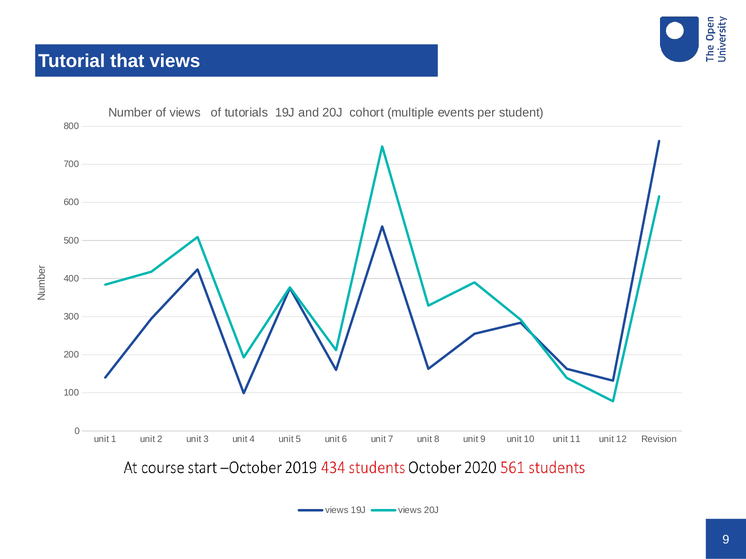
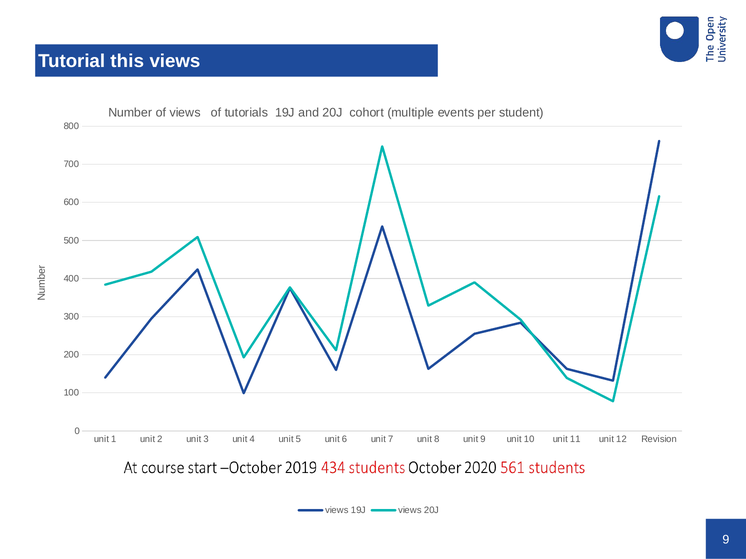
that: that -> this (127, 61)
